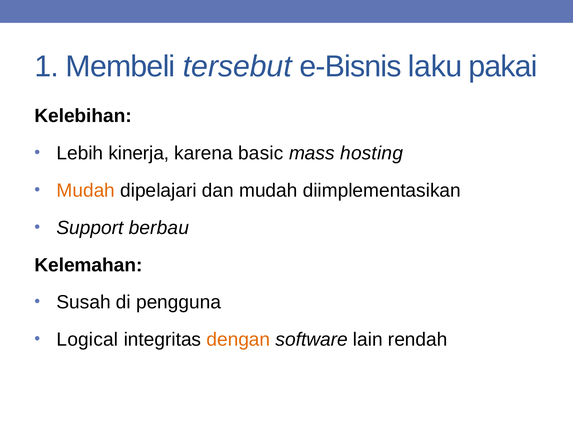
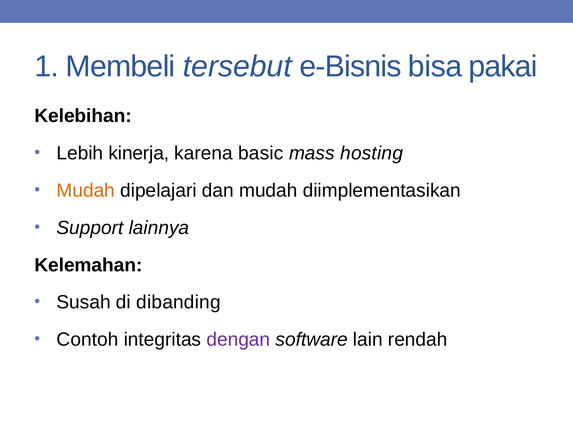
laku: laku -> bisa (435, 67)
berbau: berbau -> lainnya (159, 228)
pengguna: pengguna -> dibanding (178, 302)
Logical: Logical -> Contoh (87, 339)
dengan colour: orange -> purple (238, 339)
